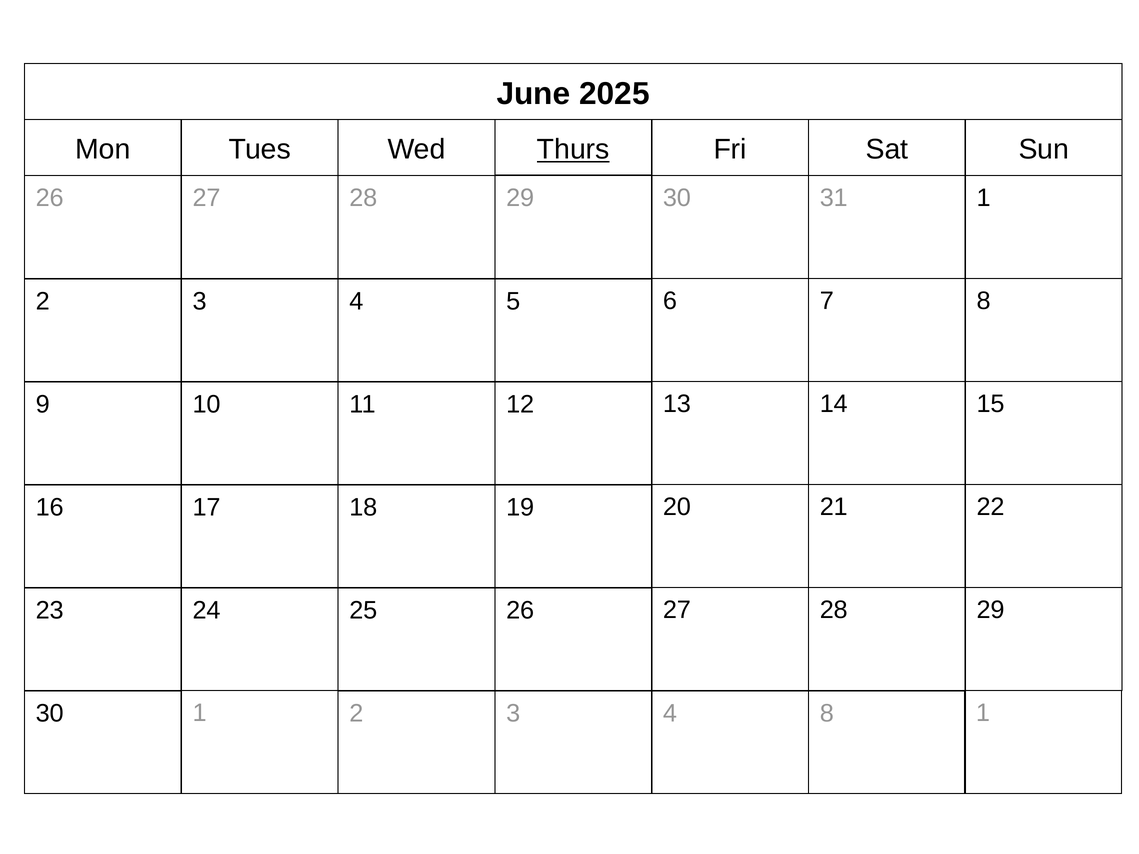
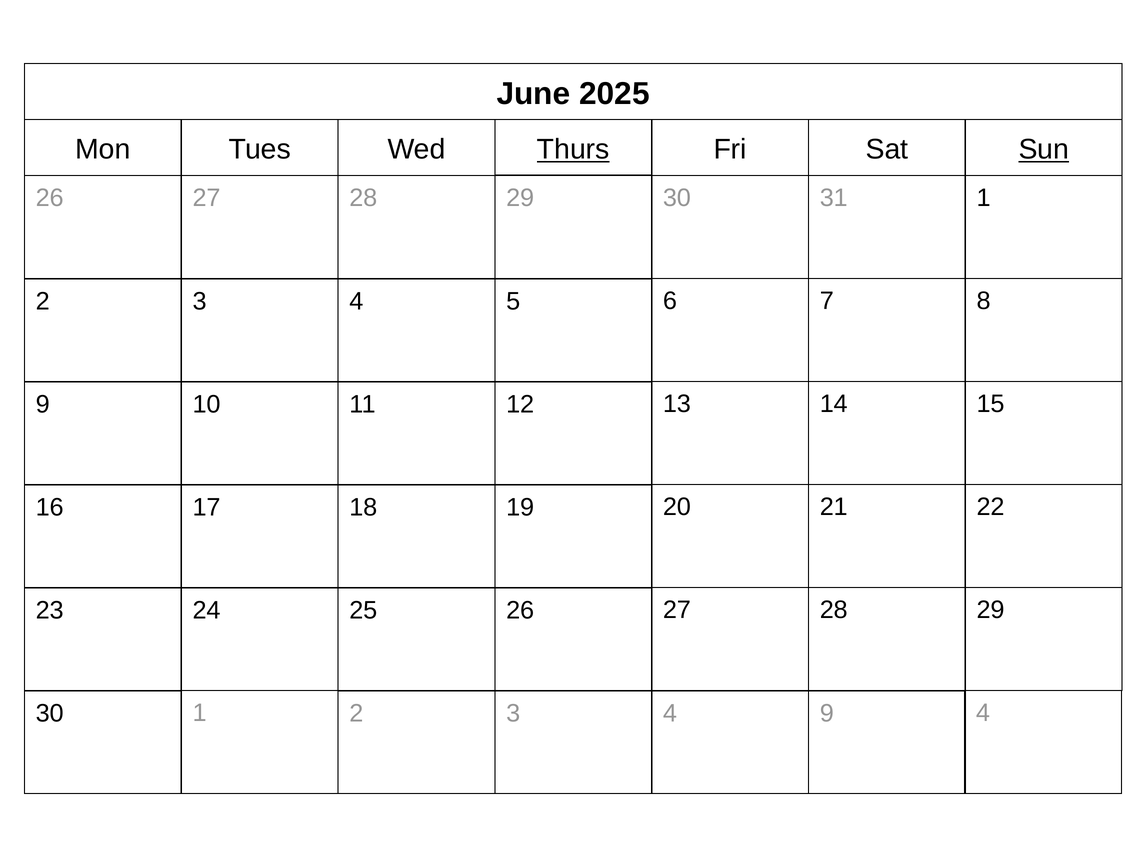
Sun underline: none -> present (1044, 150)
1 8: 8 -> 9 (827, 713)
3 1: 1 -> 4 (983, 713)
